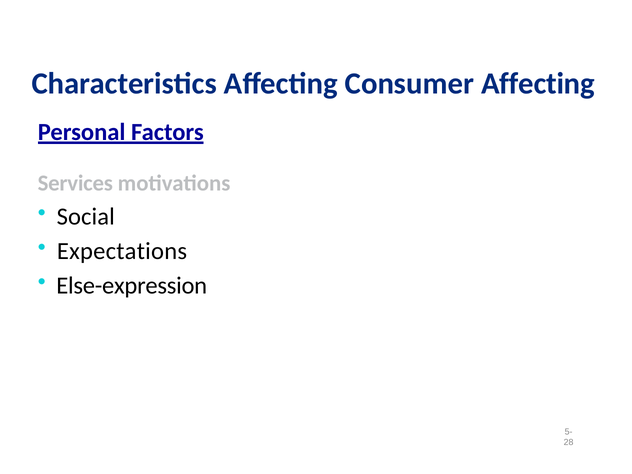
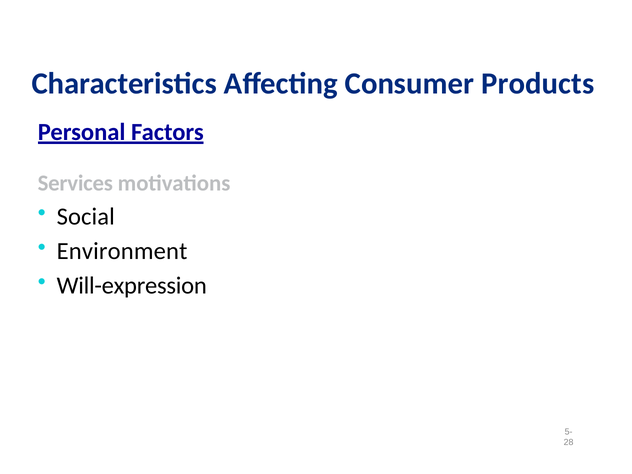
Consumer Affecting: Affecting -> Products (538, 84)
Expectations: Expectations -> Environment (122, 251)
Else-expression: Else-expression -> Will-expression (132, 286)
